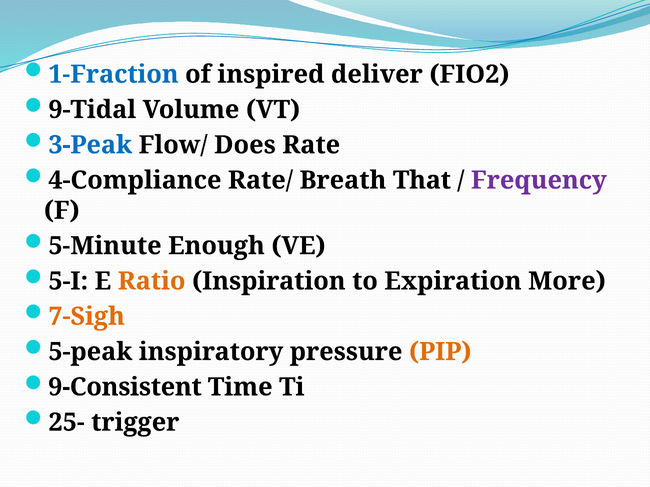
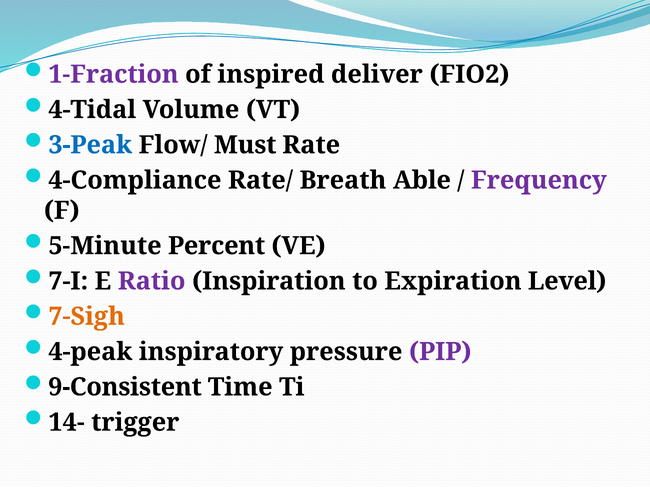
1-Fraction colour: blue -> purple (113, 74)
9-Tidal: 9-Tidal -> 4-Tidal (92, 110)
Does: Does -> Must (245, 145)
That: That -> Able (422, 180)
Enough: Enough -> Percent (217, 246)
5-I: 5-I -> 7-I (68, 281)
Ratio colour: orange -> purple (152, 281)
More: More -> Level (567, 281)
5-peak: 5-peak -> 4-peak (90, 352)
PIP colour: orange -> purple (440, 352)
25-: 25- -> 14- (66, 423)
